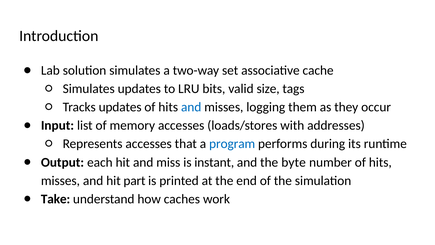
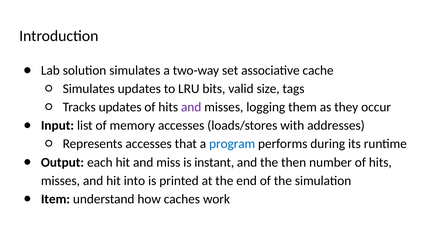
and colour: blue -> purple (191, 107)
byte: byte -> then (294, 162)
part: part -> into (134, 180)
Take: Take -> Item (55, 199)
